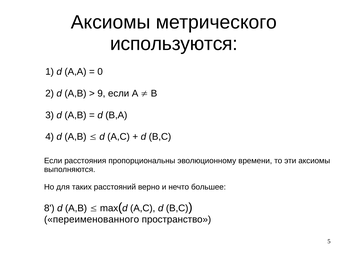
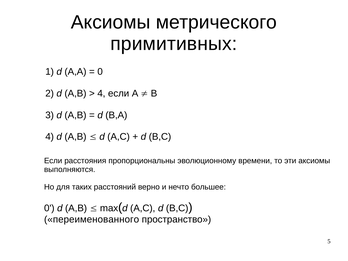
используются: используются -> примитивных (174, 44)
9: 9 -> 4 (101, 93)
8: 8 -> 0 (49, 208)
